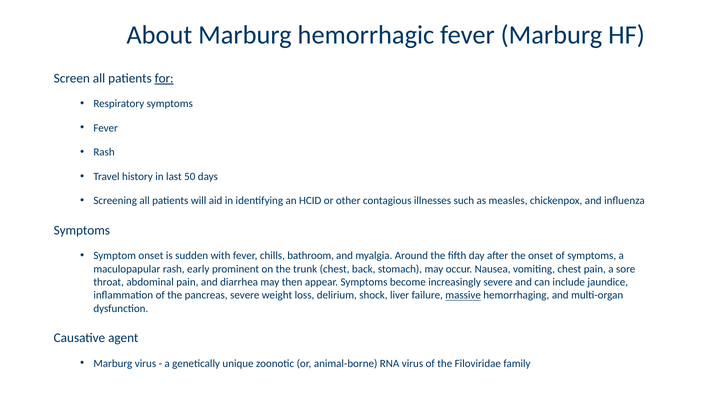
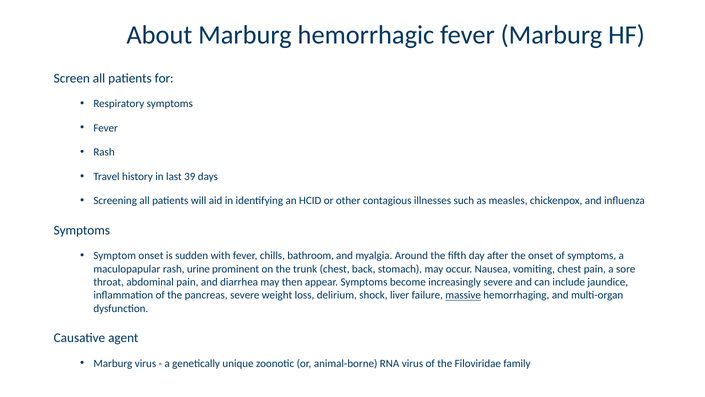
for underline: present -> none (164, 78)
50: 50 -> 39 (190, 176)
early: early -> urine (198, 269)
